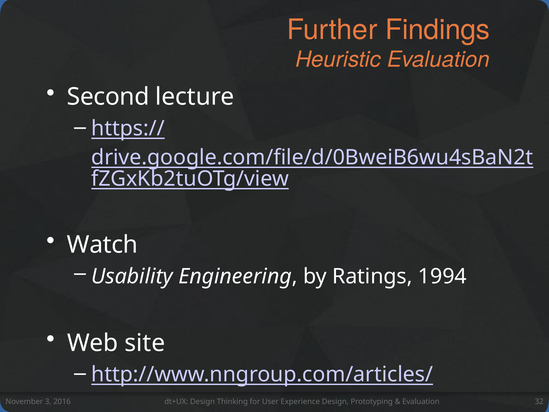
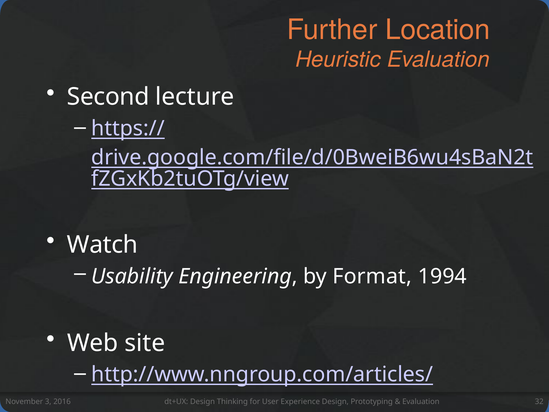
Findings: Findings -> Location (438, 30)
Ratings: Ratings -> Format (372, 276)
